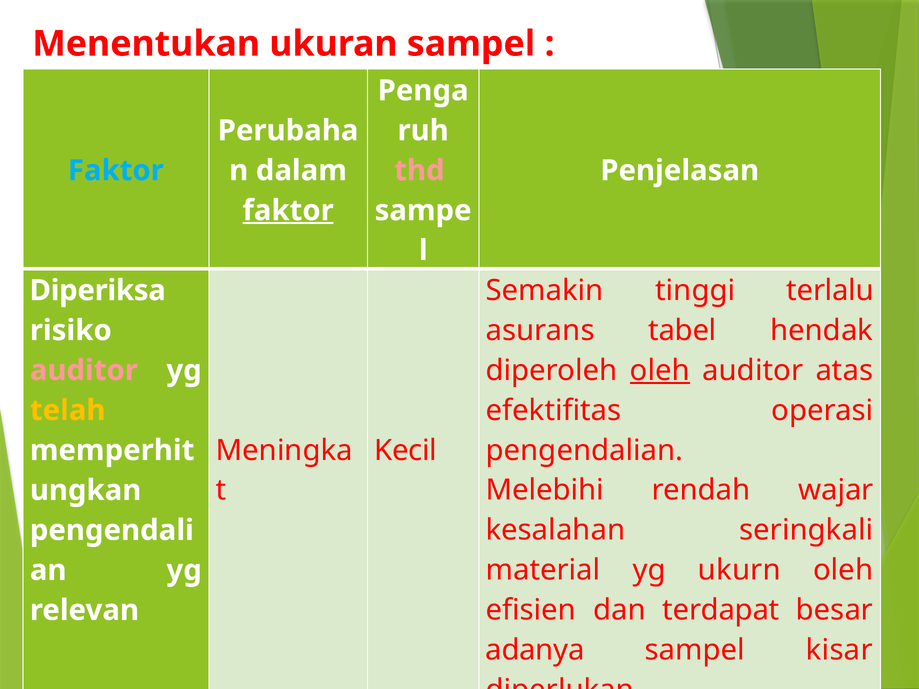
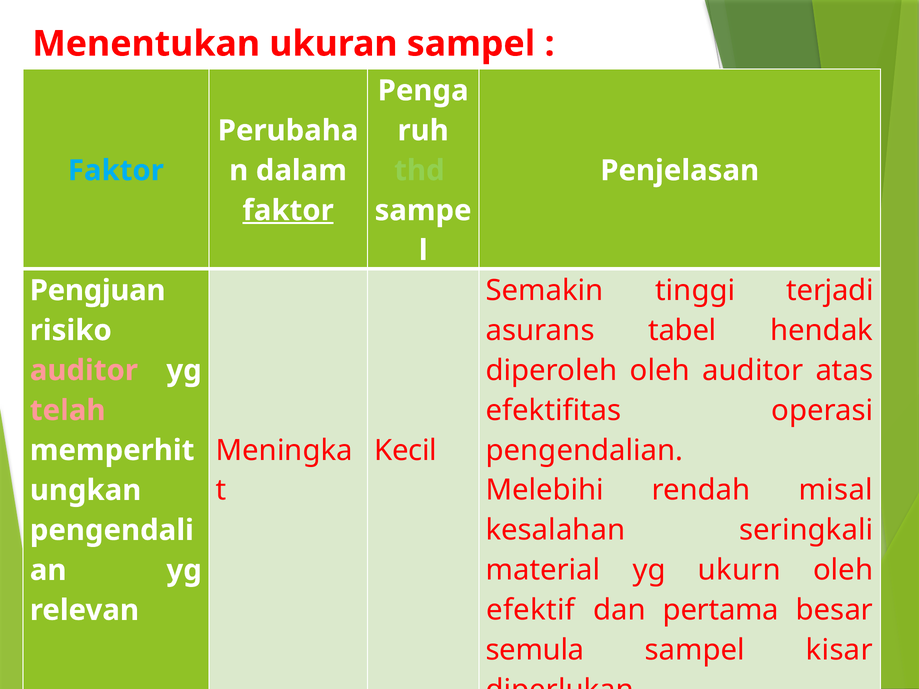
thd colour: pink -> light green (419, 171)
terlalu: terlalu -> terjadi (830, 291)
Diperiksa: Diperiksa -> Pengjuan (98, 291)
oleh underline: present -> none (660, 371)
telah colour: yellow -> pink (68, 411)
wajar: wajar -> misal (836, 490)
efisien: efisien -> efektif (531, 610)
terdapat: terdapat -> pertama (721, 610)
adanya: adanya -> semula (535, 650)
